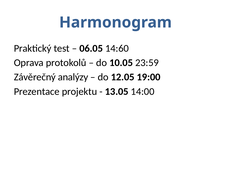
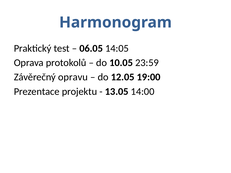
14:60: 14:60 -> 14:05 (117, 48)
analýzy: analýzy -> opravu (73, 77)
